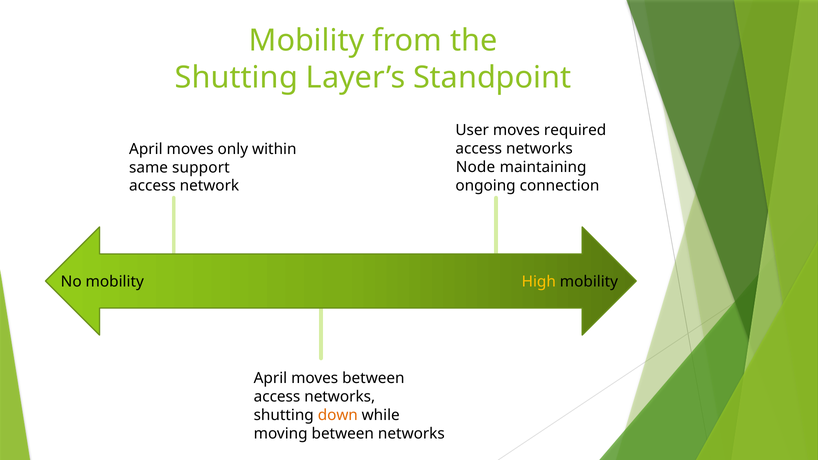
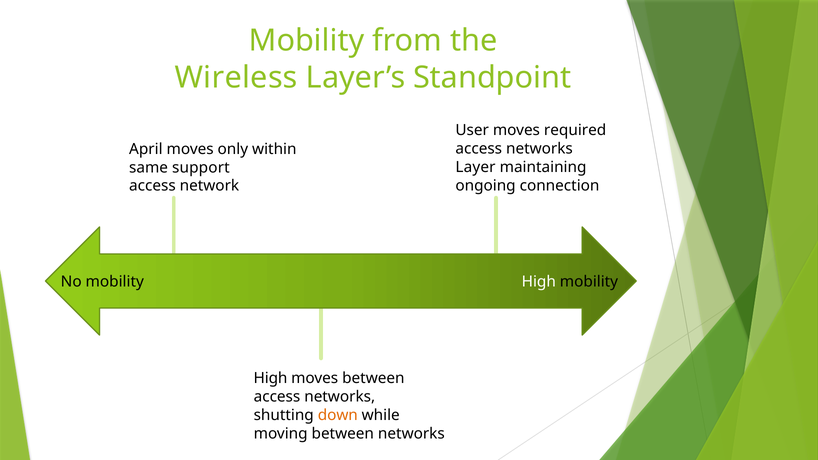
Shutting: Shutting -> Wireless (236, 78)
Node: Node -> Layer (475, 167)
High colour: yellow -> white (539, 282)
April: April -> High (271, 378)
